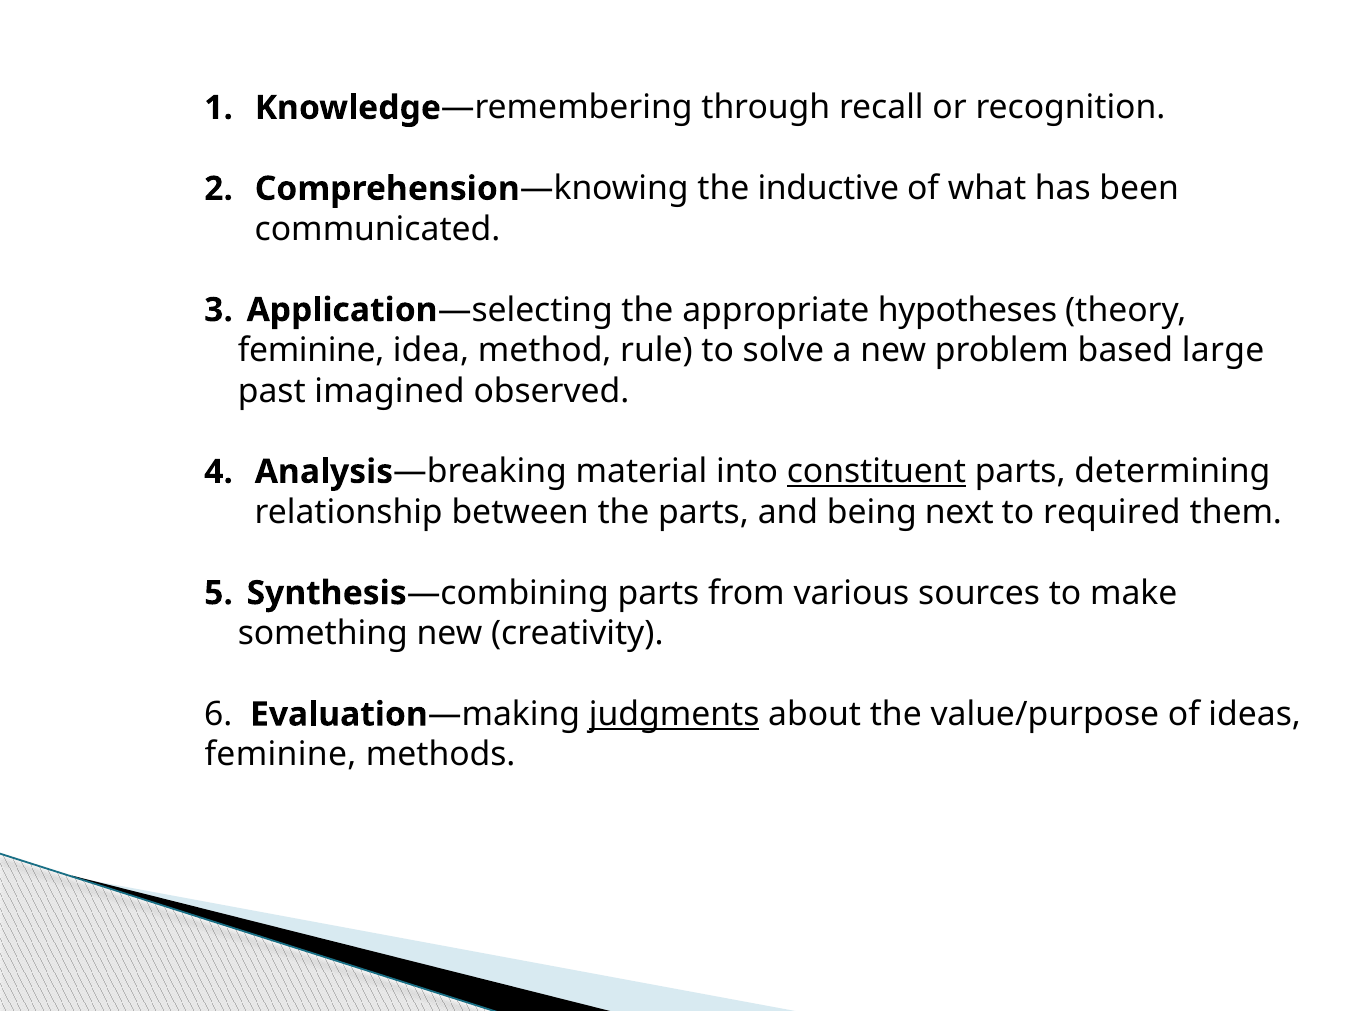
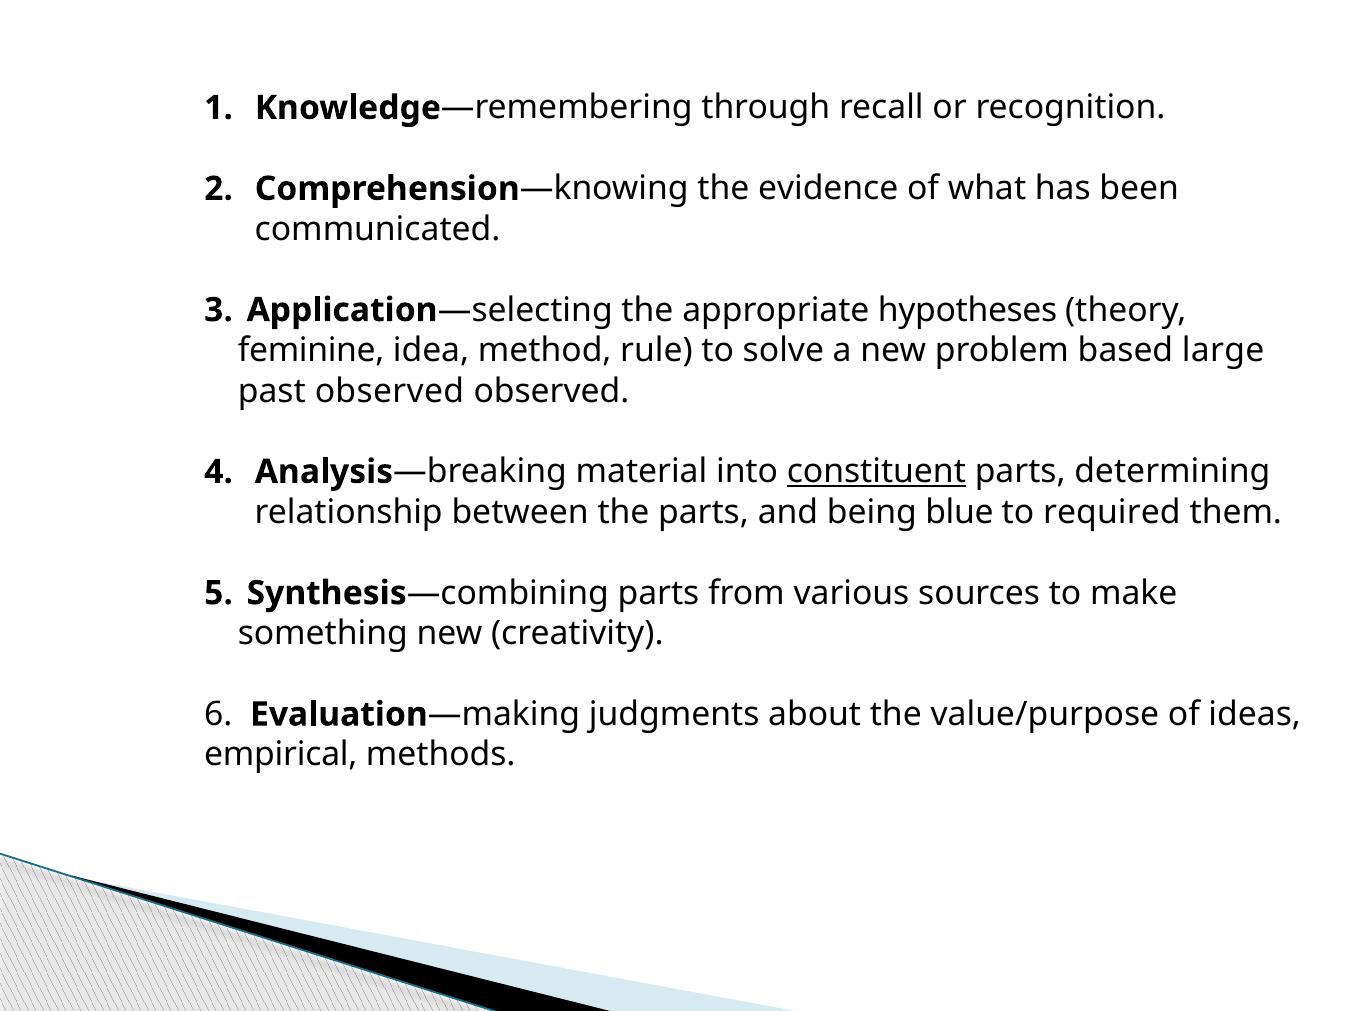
inductive: inductive -> evidence (828, 189)
past imagined: imagined -> observed (389, 391)
next: next -> blue (959, 512)
judgments underline: present -> none (674, 714)
feminine: feminine -> empirical (281, 755)
